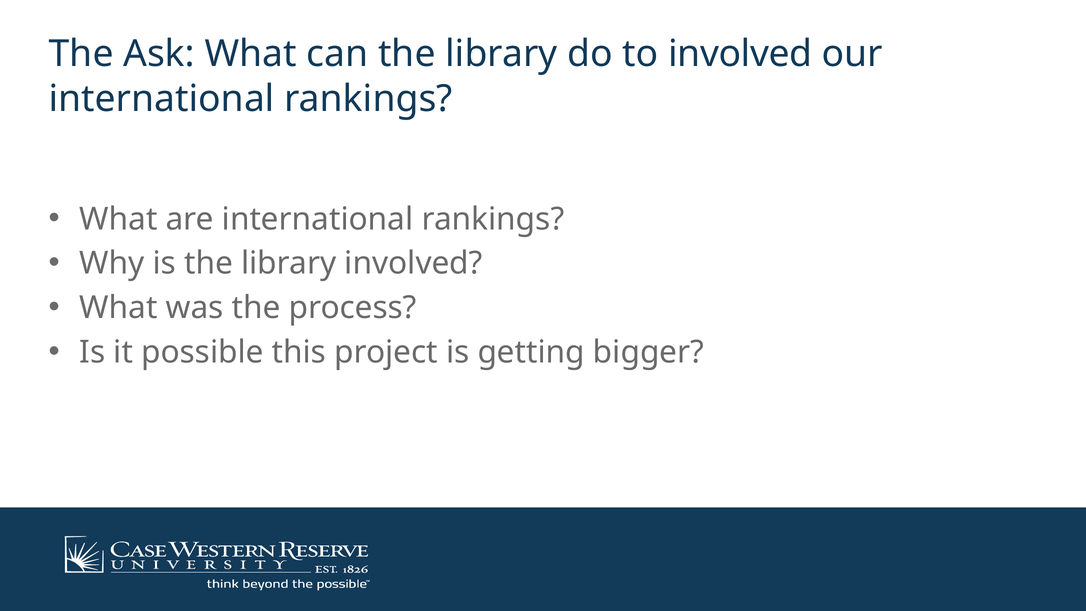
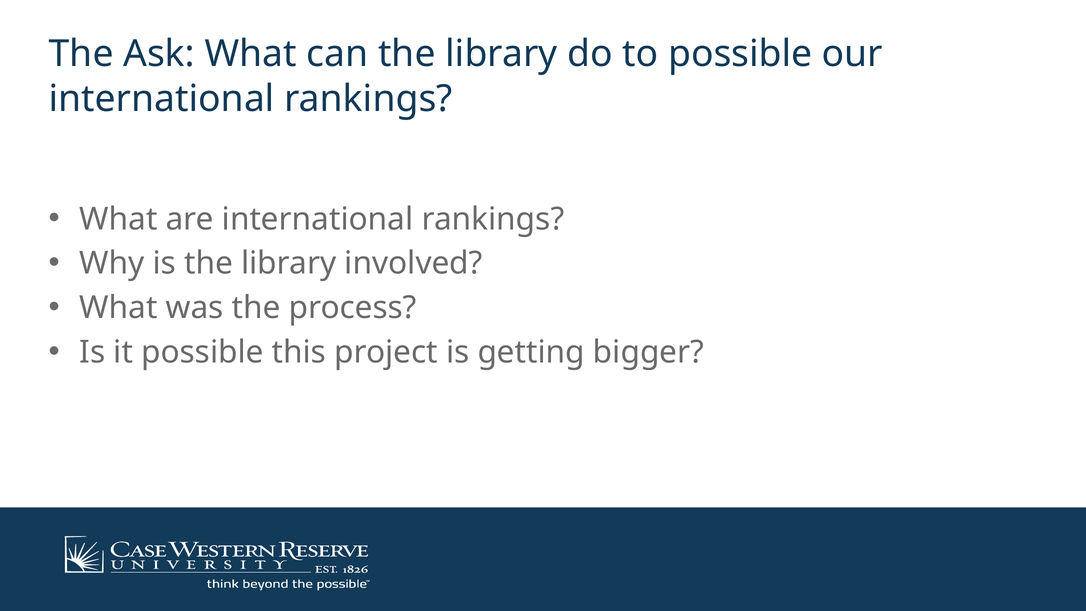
to involved: involved -> possible (740, 54)
